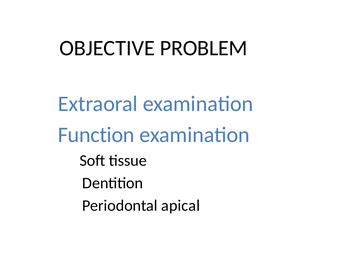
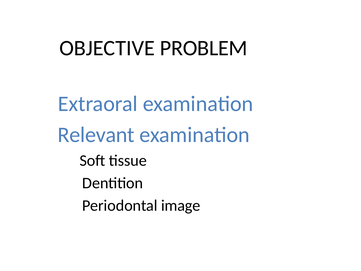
Function: Function -> Relevant (96, 135)
apical: apical -> image (181, 205)
